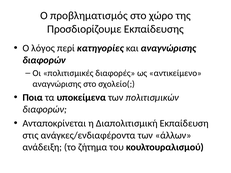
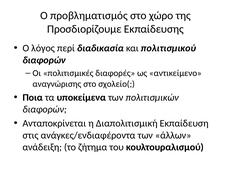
κατηγορίες: κατηγορίες -> διαδικασία (100, 48)
και αναγνώρισης: αναγνώρισης -> πολιτισμικού (168, 48)
